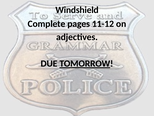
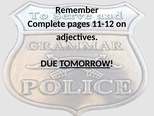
Windshield: Windshield -> Remember (77, 10)
